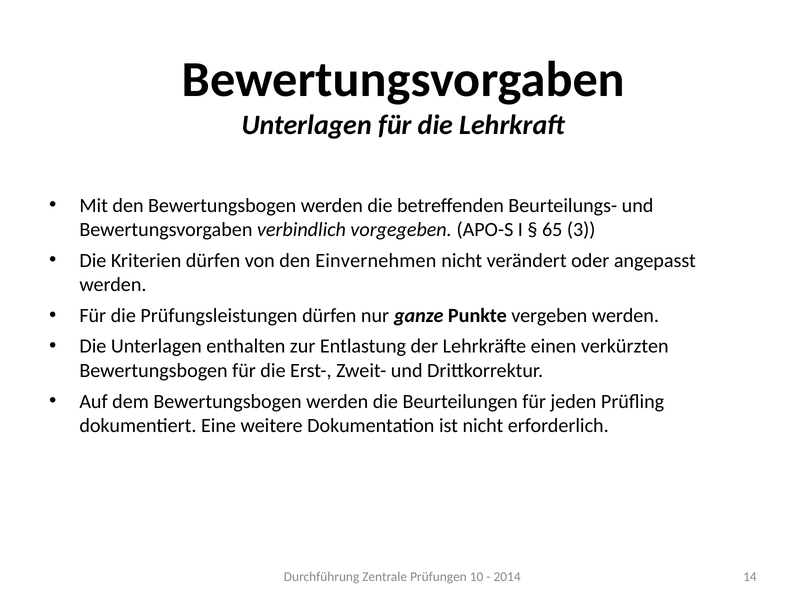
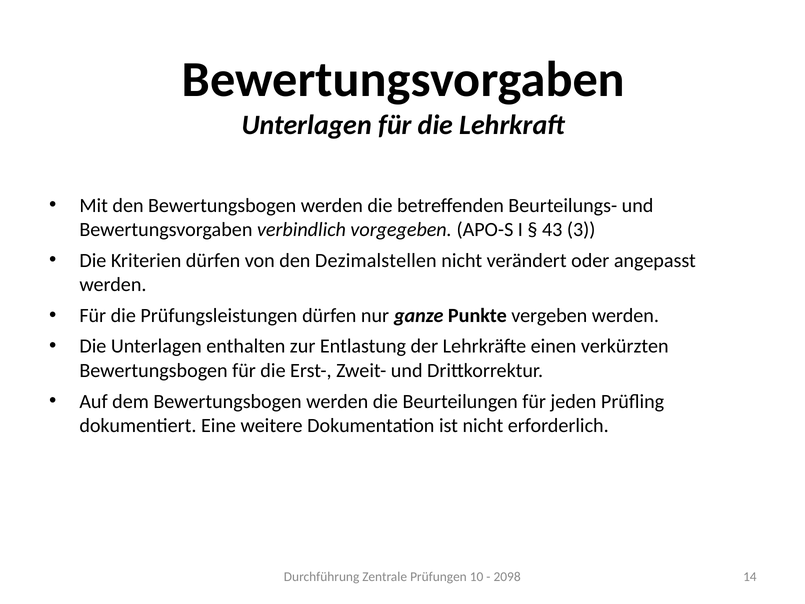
65: 65 -> 43 (552, 229)
Einvernehmen: Einvernehmen -> Dezimalstellen (376, 260)
2014: 2014 -> 2098 (507, 576)
